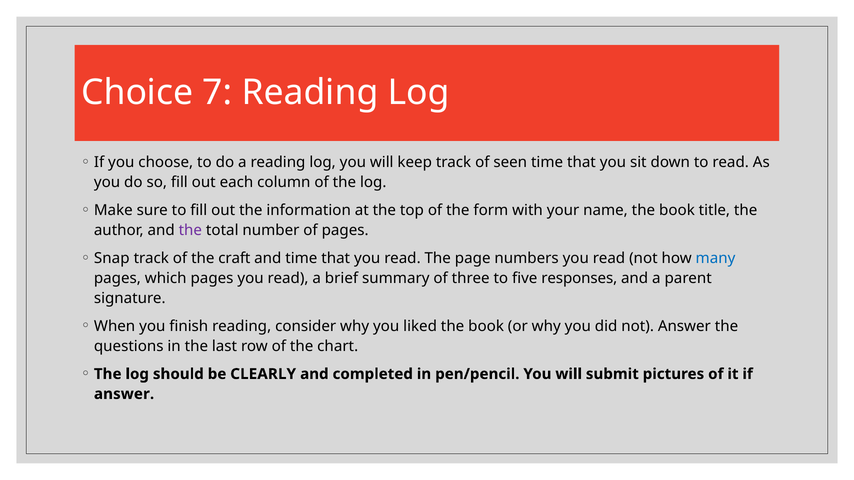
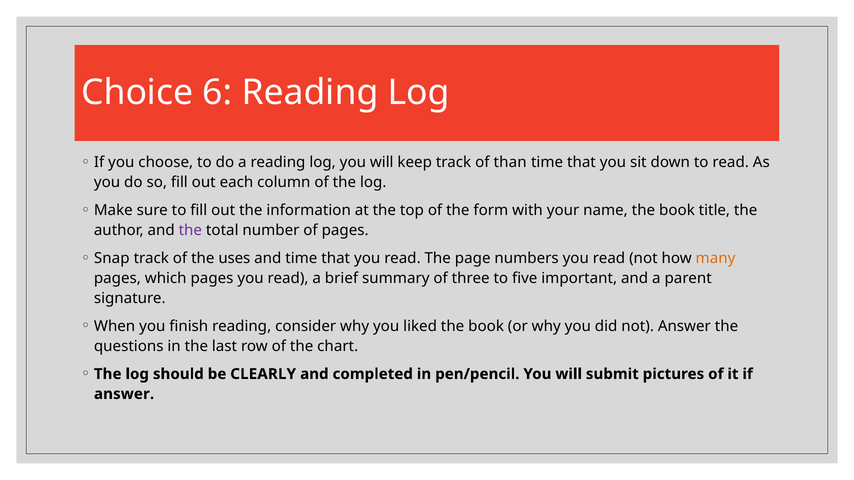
7: 7 -> 6 (217, 93)
seen: seen -> than (510, 162)
craft: craft -> uses (234, 258)
many colour: blue -> orange (715, 258)
responses: responses -> important (579, 278)
